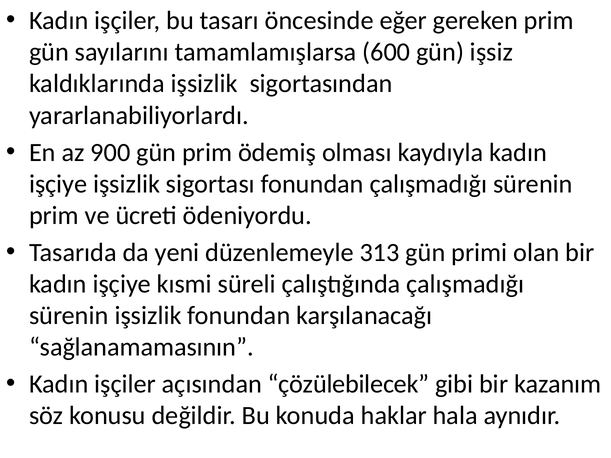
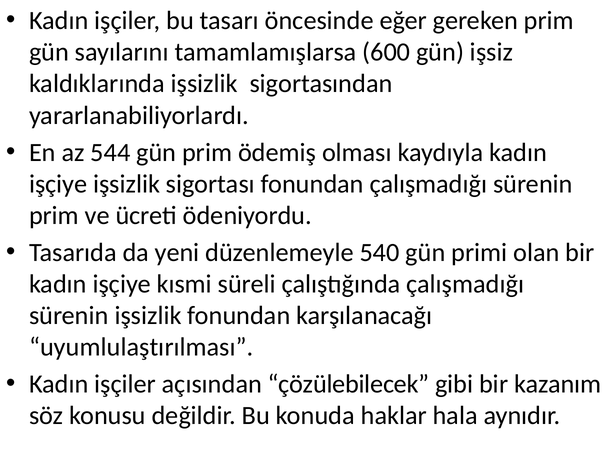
900: 900 -> 544 (110, 152)
313: 313 -> 540 (380, 253)
sağlanamamasının: sağlanamamasının -> uyumlulaştırılması (141, 347)
